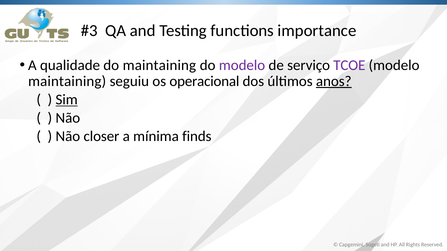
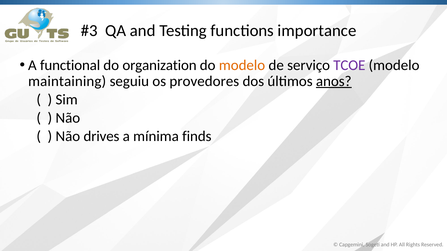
qualidade: qualidade -> functional (70, 65)
do maintaining: maintaining -> organization (160, 65)
modelo colour: purple -> orange (242, 65)
operacional: operacional -> provedores (204, 81)
Sim underline: present -> none (67, 100)
closer: closer -> drives (101, 137)
